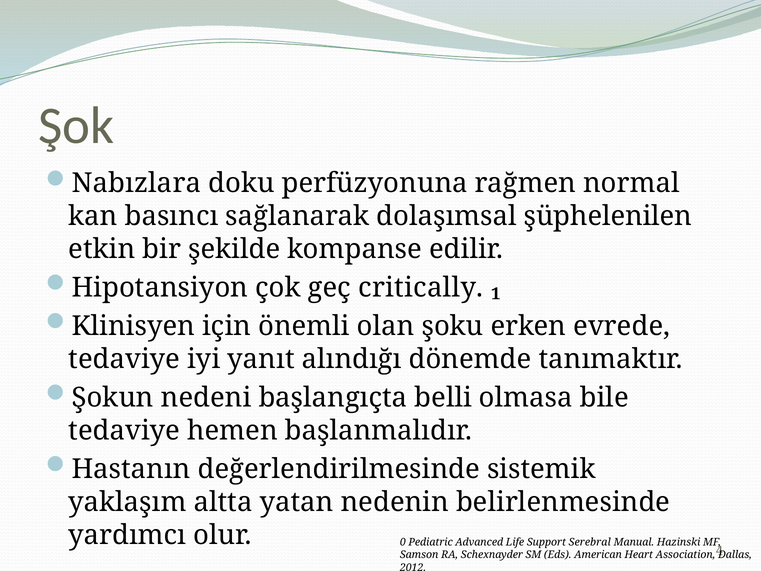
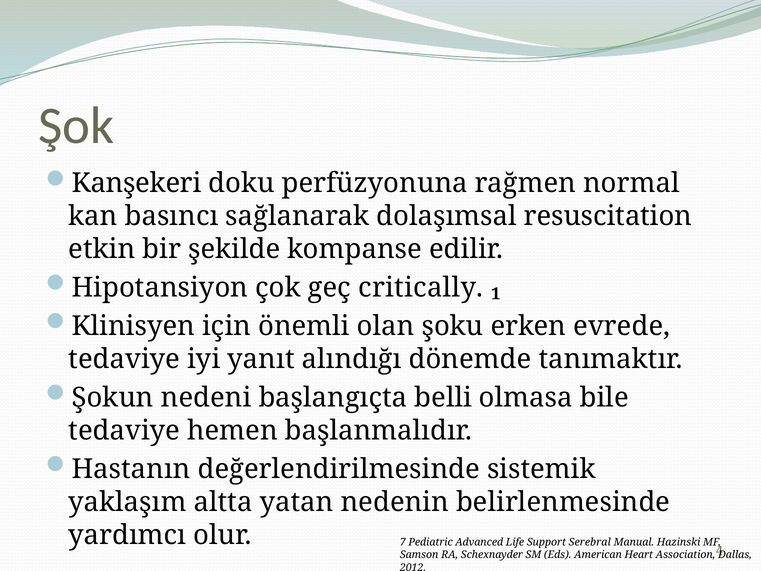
Nabızlara: Nabızlara -> Kanşekeri (137, 183)
şüphelenilen: şüphelenilen -> resuscitation (608, 216)
0: 0 -> 7 (403, 542)
